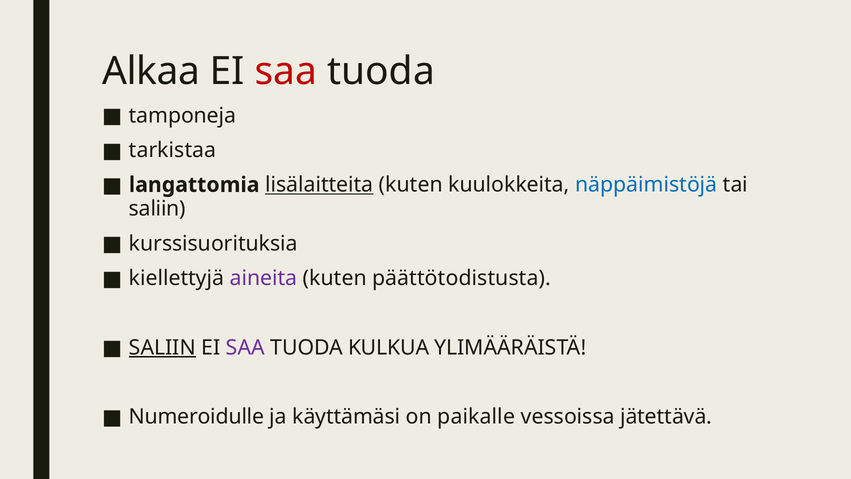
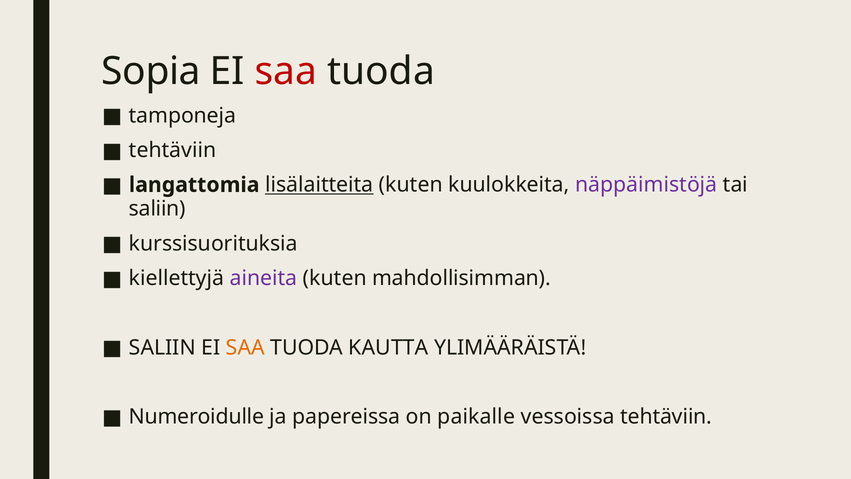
Alkaa: Alkaa -> Sopia (151, 72)
tarkistaa: tarkistaa -> tehtäviin (173, 150)
näppäimistöjä colour: blue -> purple (646, 185)
päättötodistusta: päättötodistusta -> mahdollisimman (462, 278)
SALIIN underline: present -> none (162, 347)
SAA colour: purple -> orange (245, 347)
KULKUA: KULKUA -> KAUTTA (388, 347)
käyttämäsi: käyttämäsi -> papereissa (346, 417)
vessoissa jätettävä: jätettävä -> tehtäviin (666, 417)
